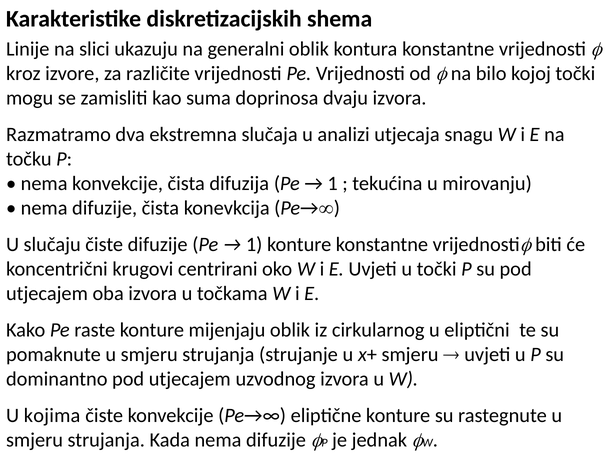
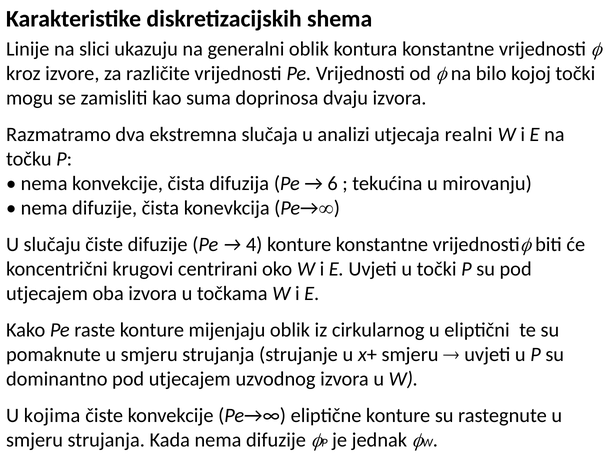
snagu: snagu -> realni (469, 135)
1: 1 -> 6 (333, 184)
1: 1 -> 4 (254, 245)
